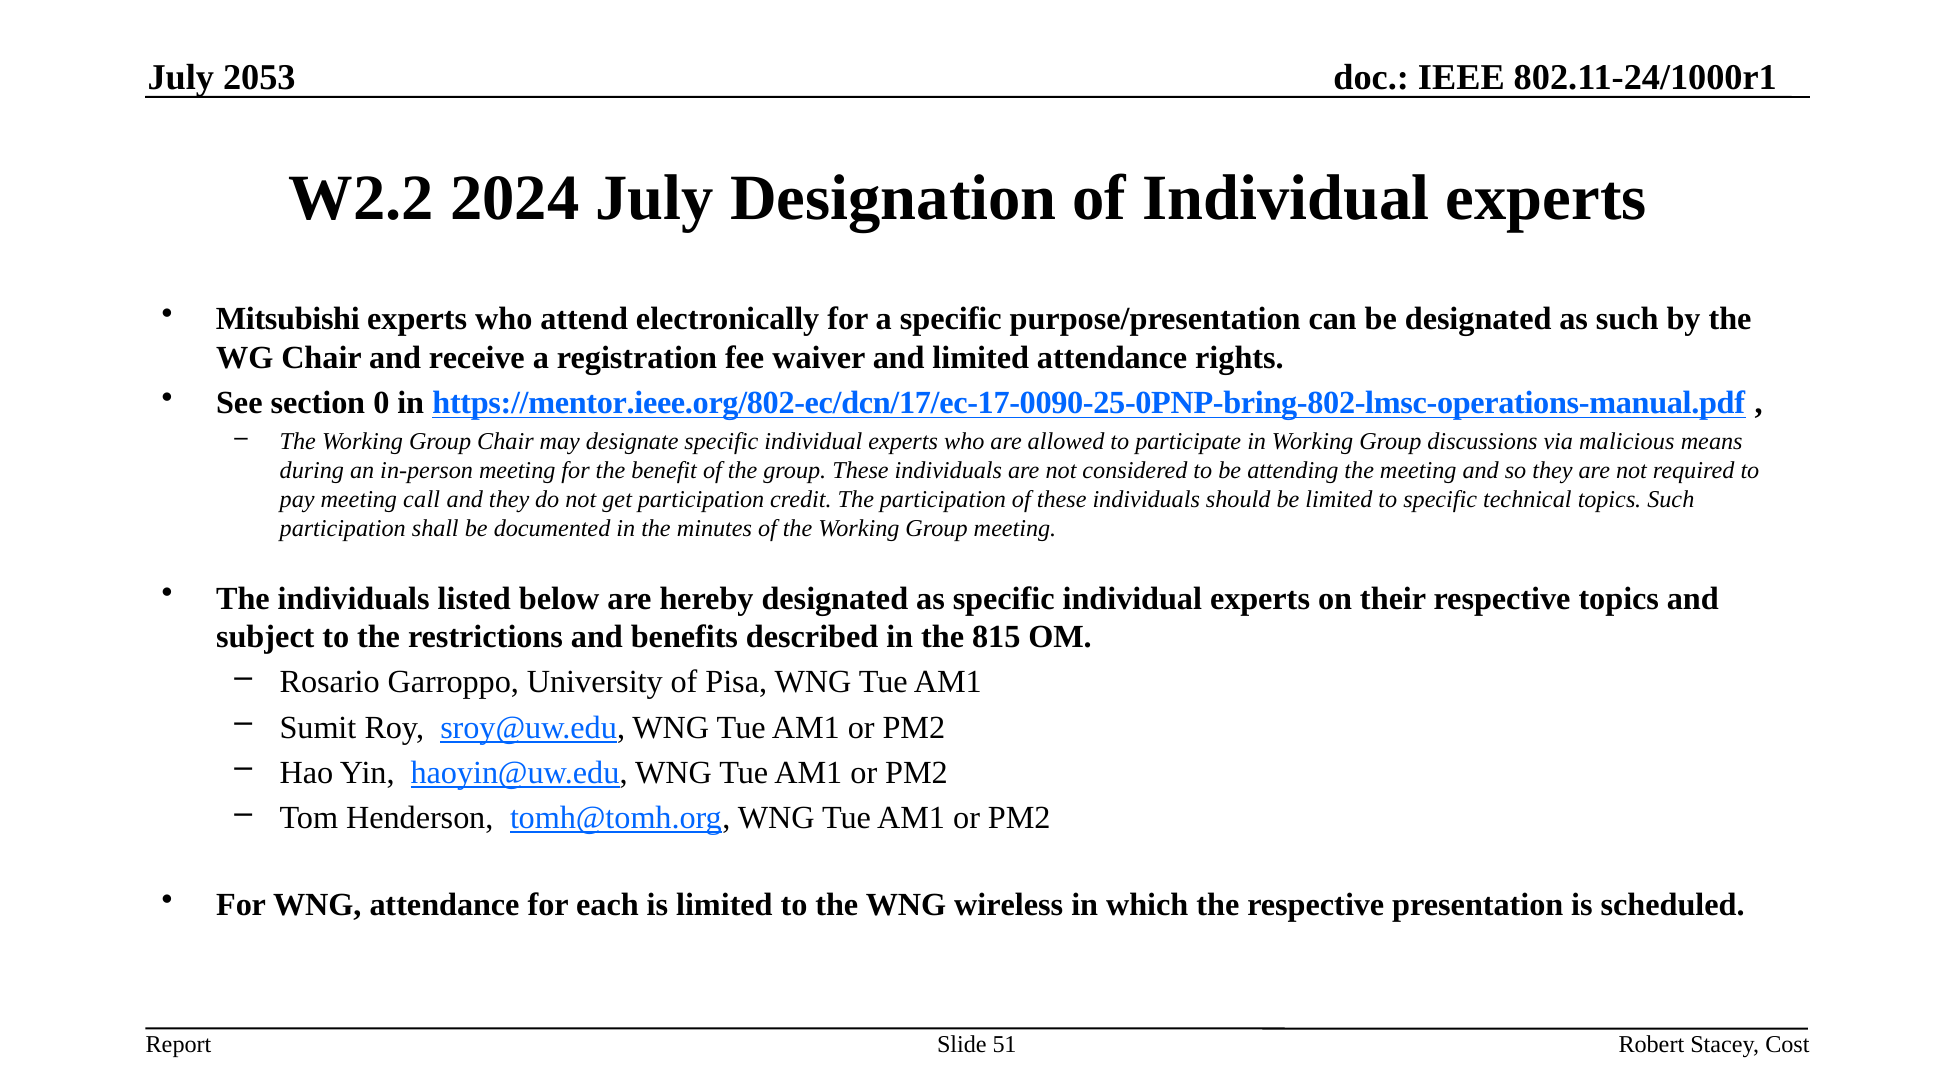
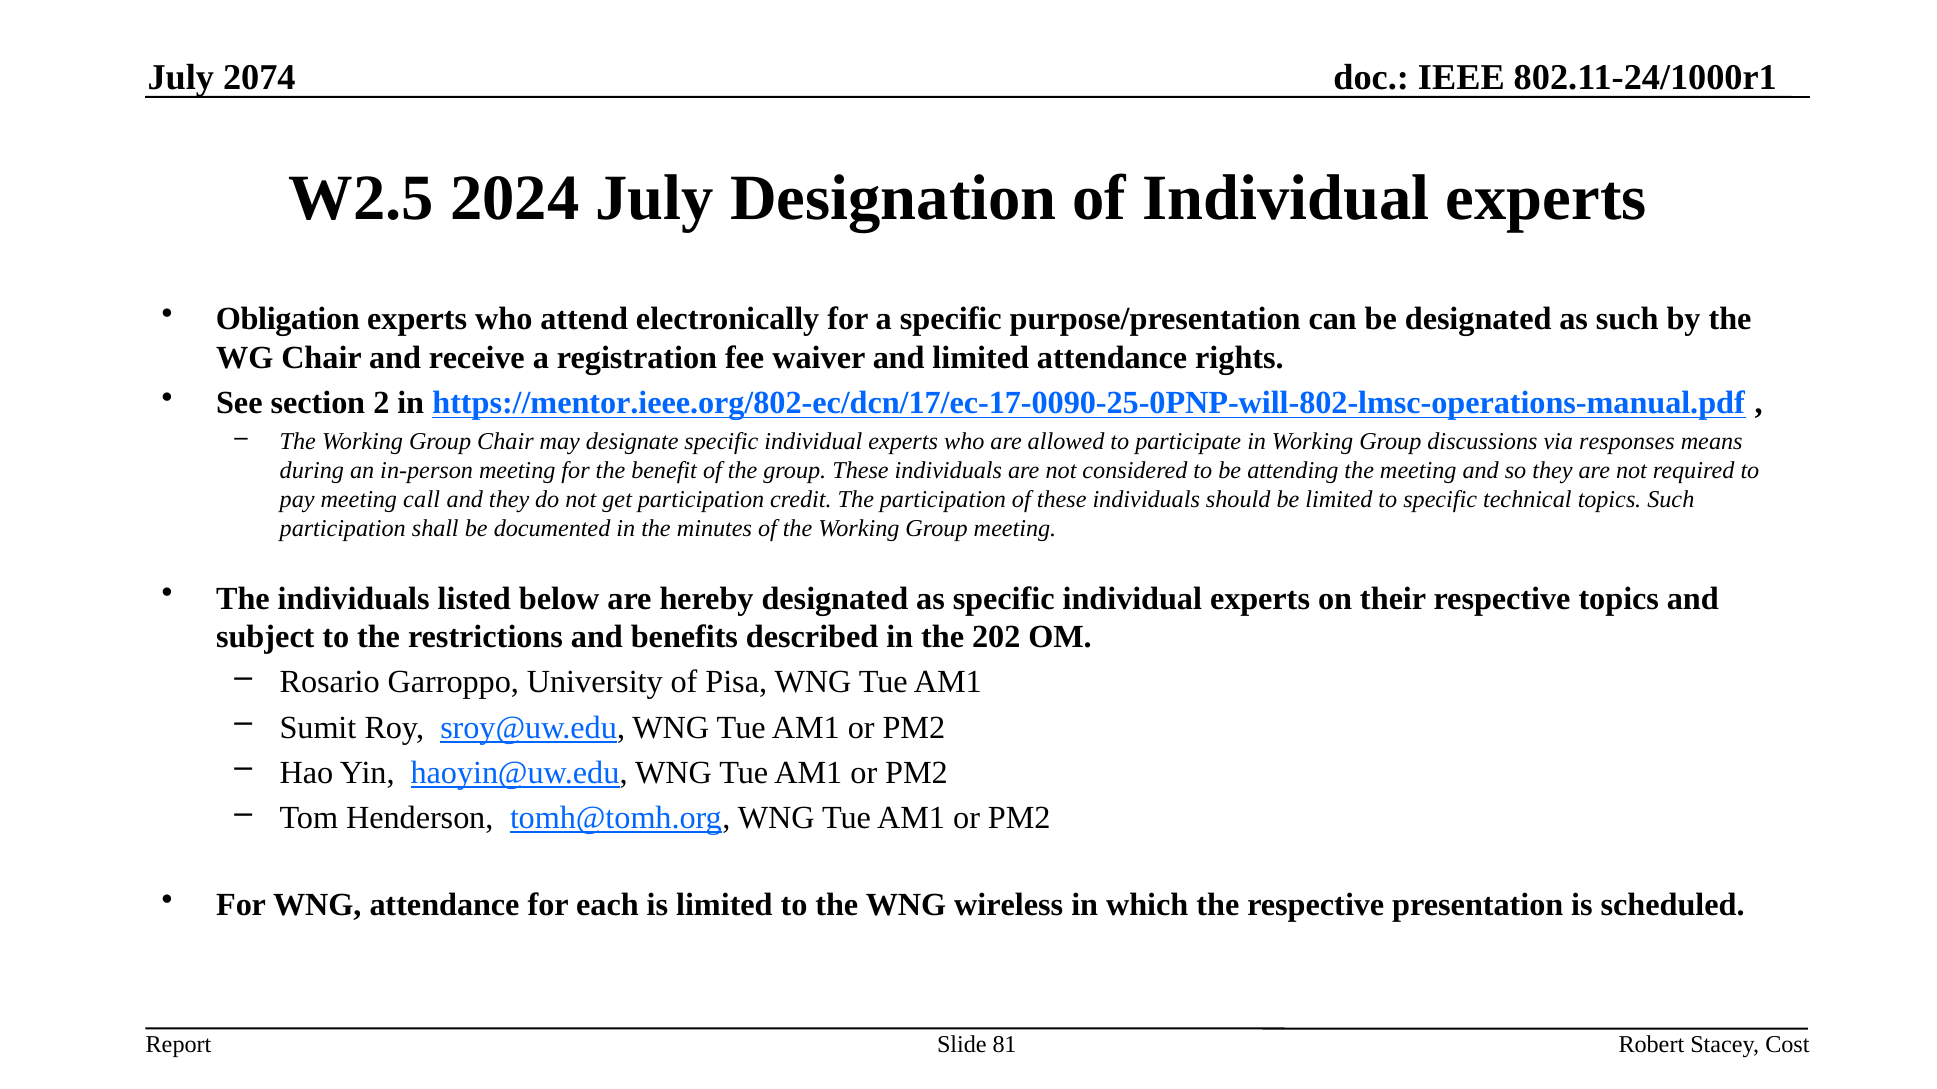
2053: 2053 -> 2074 (259, 78)
W2.2: W2.2 -> W2.5 (361, 198)
Mitsubishi: Mitsubishi -> Obligation (288, 319)
0: 0 -> 2 (381, 403)
https://mentor.ieee.org/802-ec/dcn/17/ec-17-0090-25-0PNP-bring-802-lmsc-operations-manual.pdf: https://mentor.ieee.org/802-ec/dcn/17/ec-17-0090-25-0PNP-bring-802-lmsc-operations-manual.pdf -> https://mentor.ieee.org/802-ec/dcn/17/ec-17-0090-25-0PNP-will-802-lmsc-operations-manual.pdf (1089, 403)
malicious: malicious -> responses (1627, 442)
815: 815 -> 202 (996, 637)
51: 51 -> 81 (1005, 1045)
